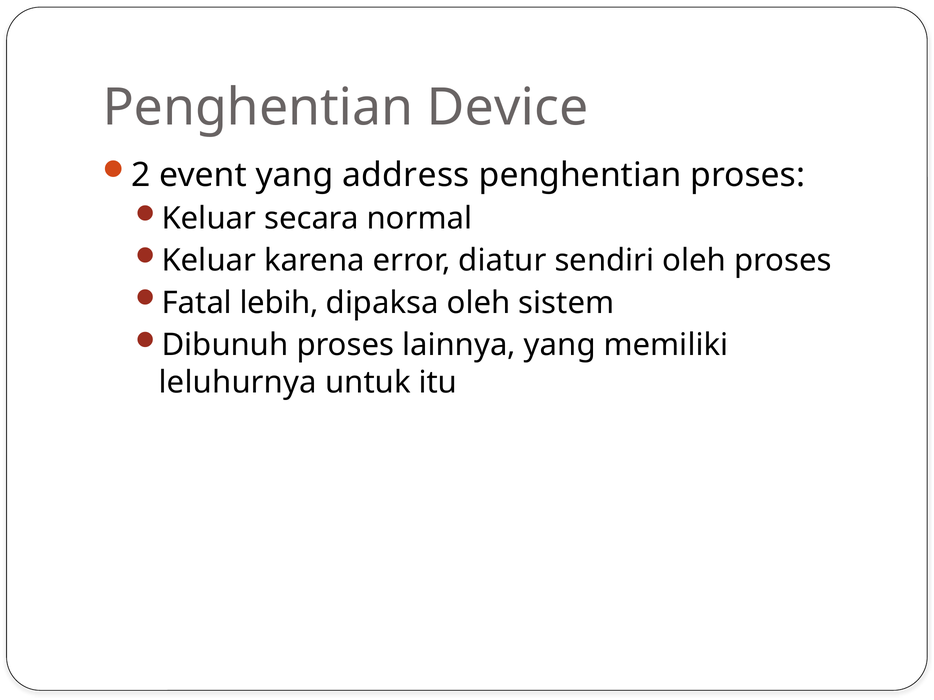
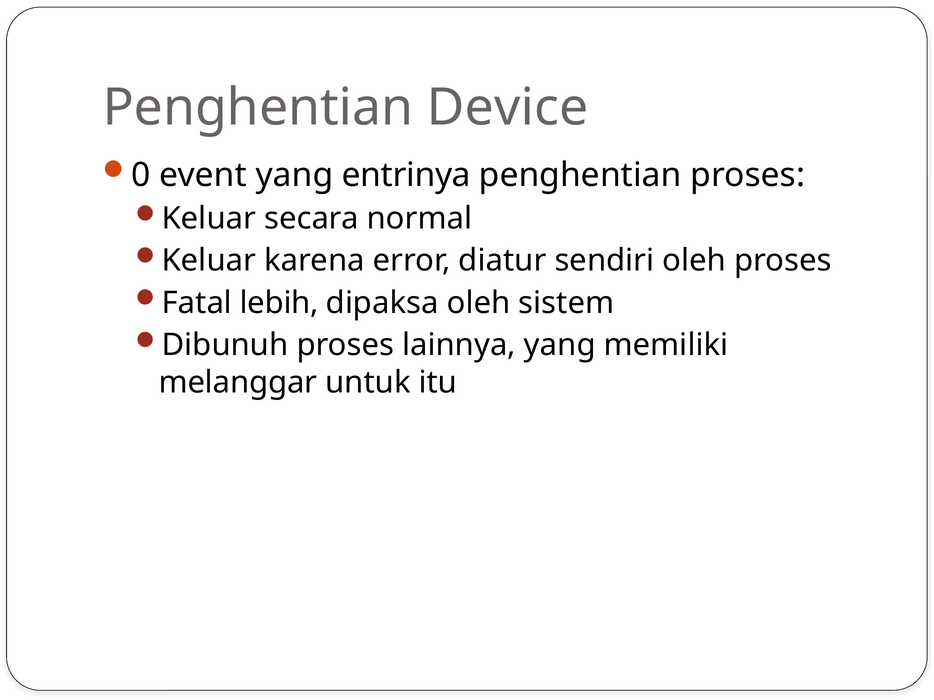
2: 2 -> 0 (141, 175)
address: address -> entrinya (406, 175)
leluhurnya: leluhurnya -> melanggar (238, 383)
